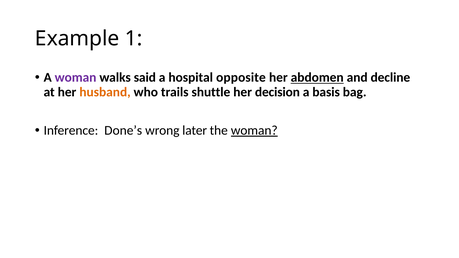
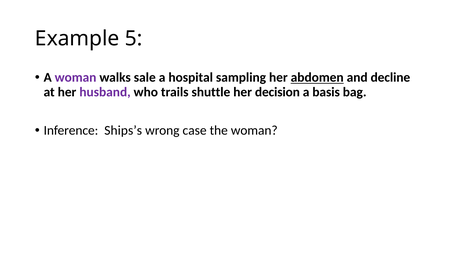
1: 1 -> 5 (134, 39)
said: said -> sale (145, 78)
opposite: opposite -> sampling (241, 78)
husband colour: orange -> purple (105, 92)
Done’s: Done’s -> Ships’s (123, 131)
later: later -> case (195, 131)
woman underline: present -> none (254, 131)
